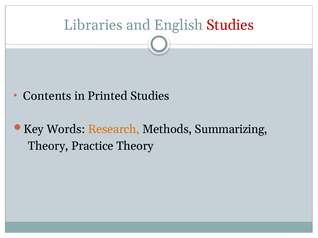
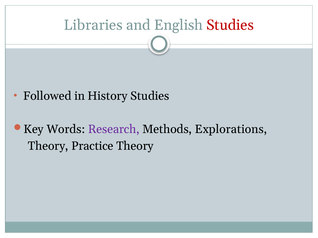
Contents: Contents -> Followed (47, 96)
Printed: Printed -> History (108, 96)
Research colour: orange -> purple (114, 130)
Summarizing: Summarizing -> Explorations (231, 130)
